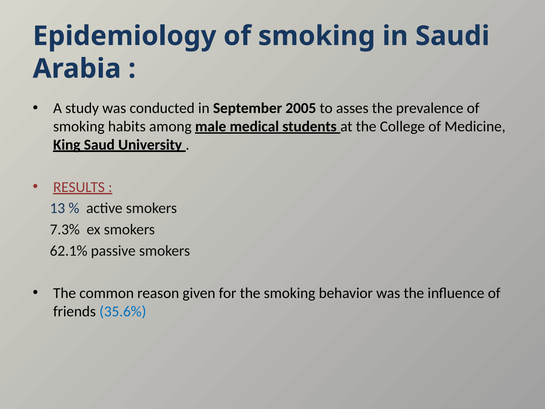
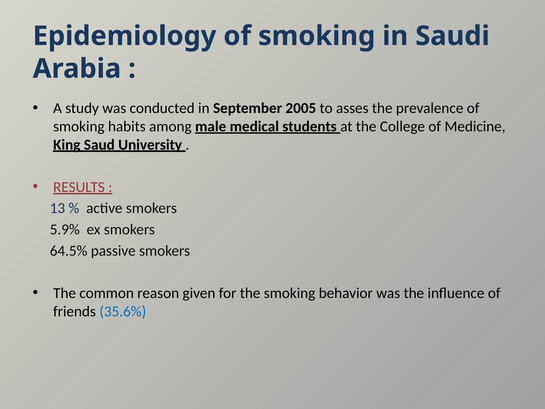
7.3%: 7.3% -> 5.9% (65, 229)
62.1%: 62.1% -> 64.5% (69, 251)
